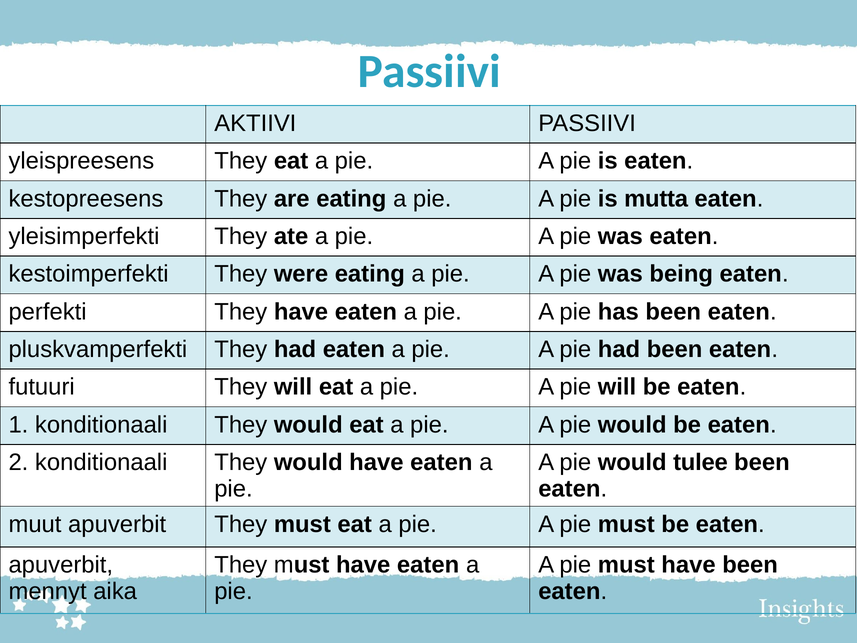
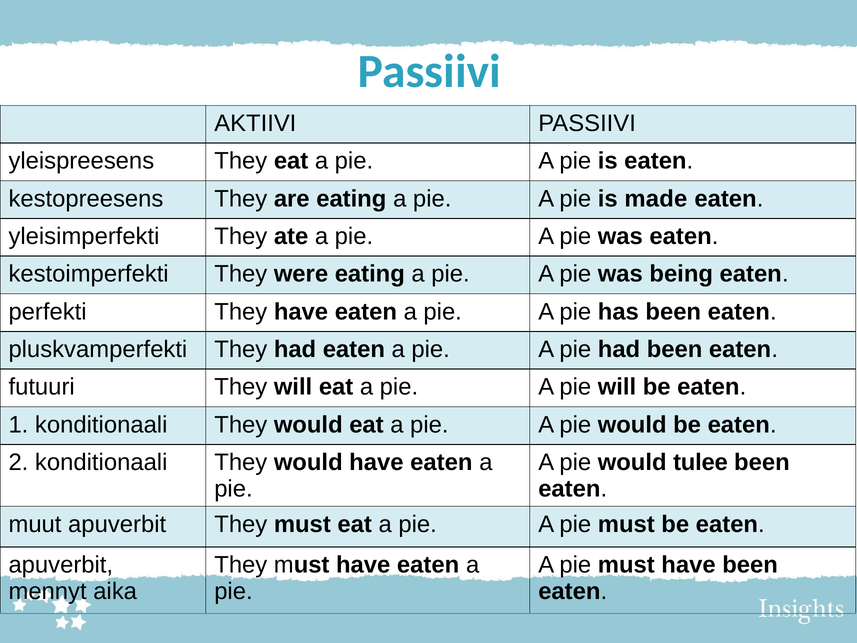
mutta: mutta -> made (656, 199)
